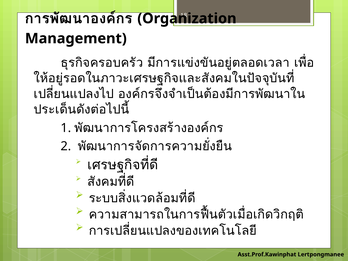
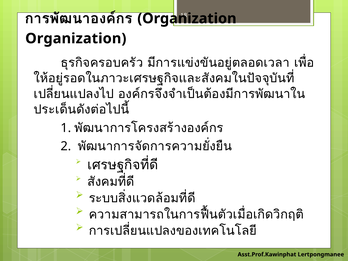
Management: Management -> Organization (76, 38)
